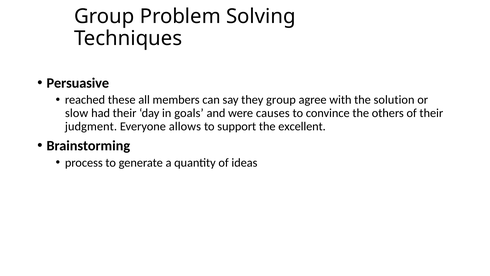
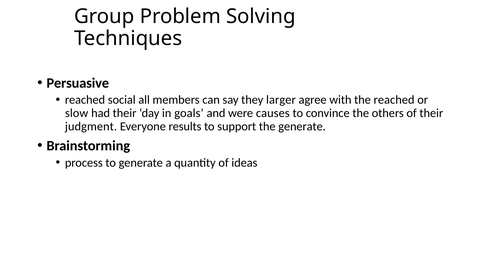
these: these -> social (122, 100)
they group: group -> larger (281, 100)
the solution: solution -> reached (394, 100)
allows: allows -> results (185, 126)
the excellent: excellent -> generate (302, 126)
